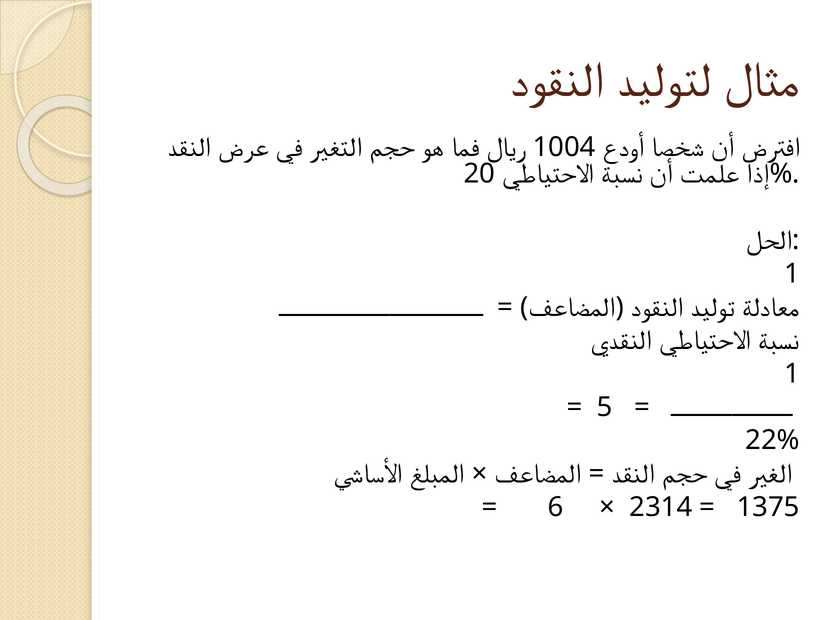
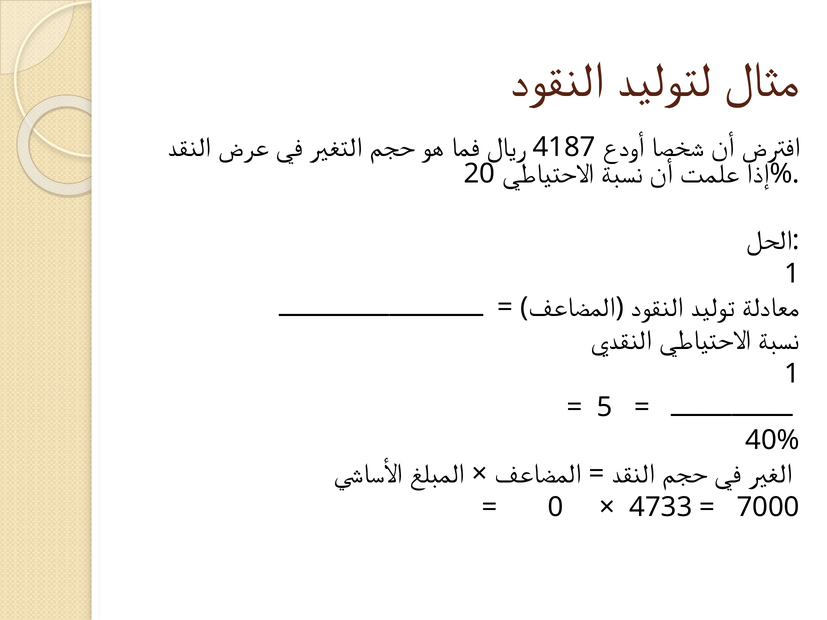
1004: 1004 -> 4187 (564, 147)
22%: 22% -> 40% (773, 441)
6: 6 -> 0 (555, 507)
2314: 2314 -> 4733 (661, 507)
1375: 1375 -> 7000 (768, 507)
